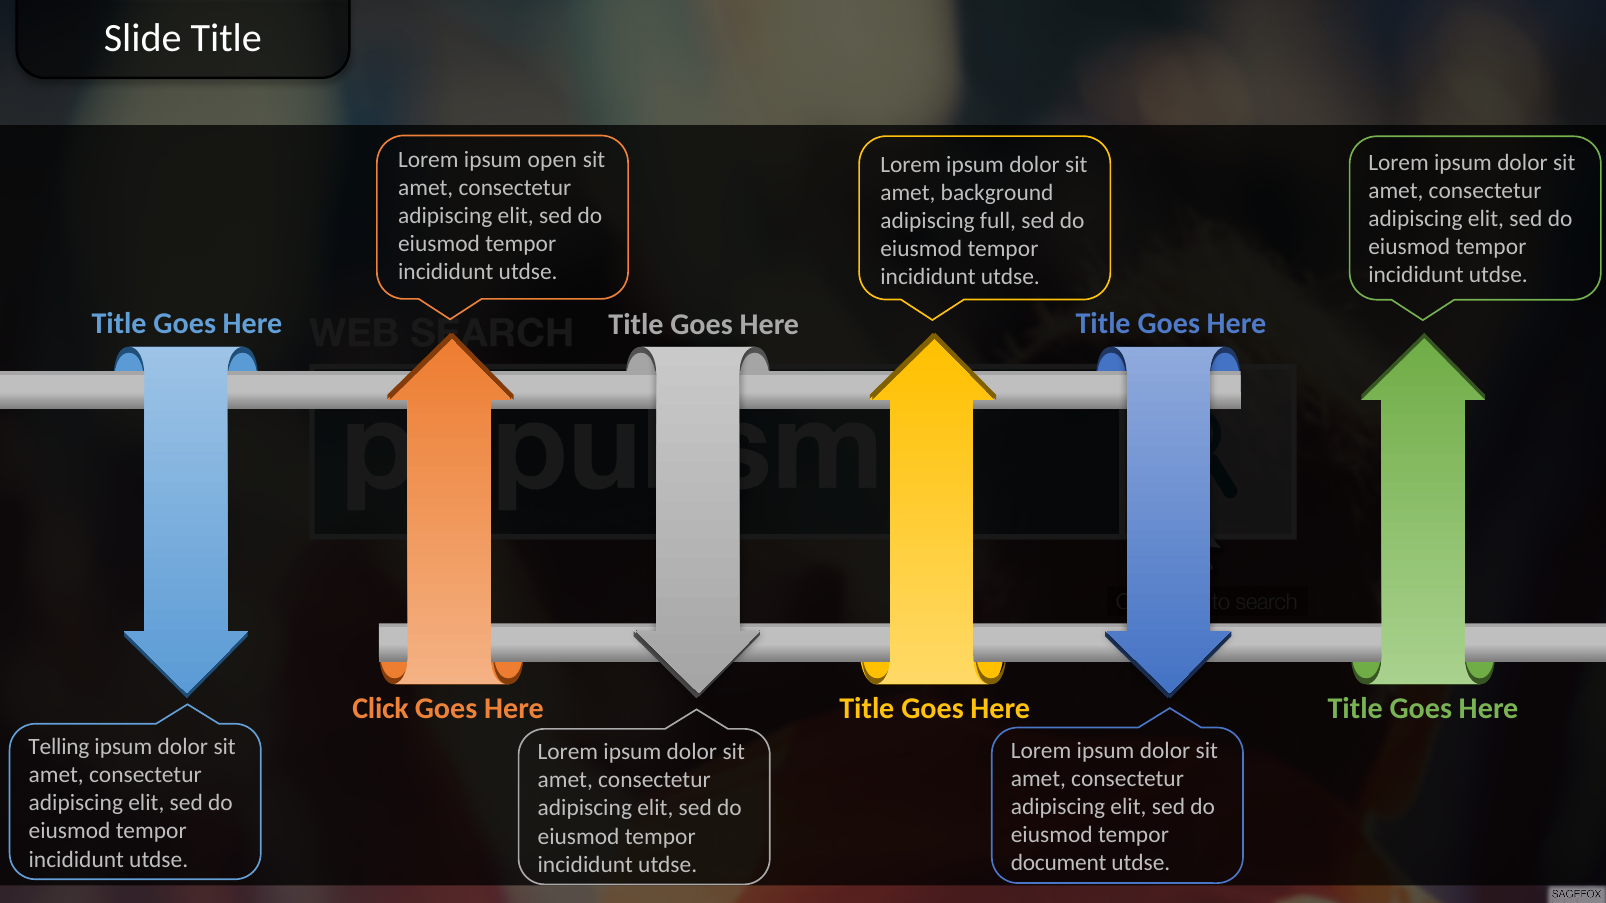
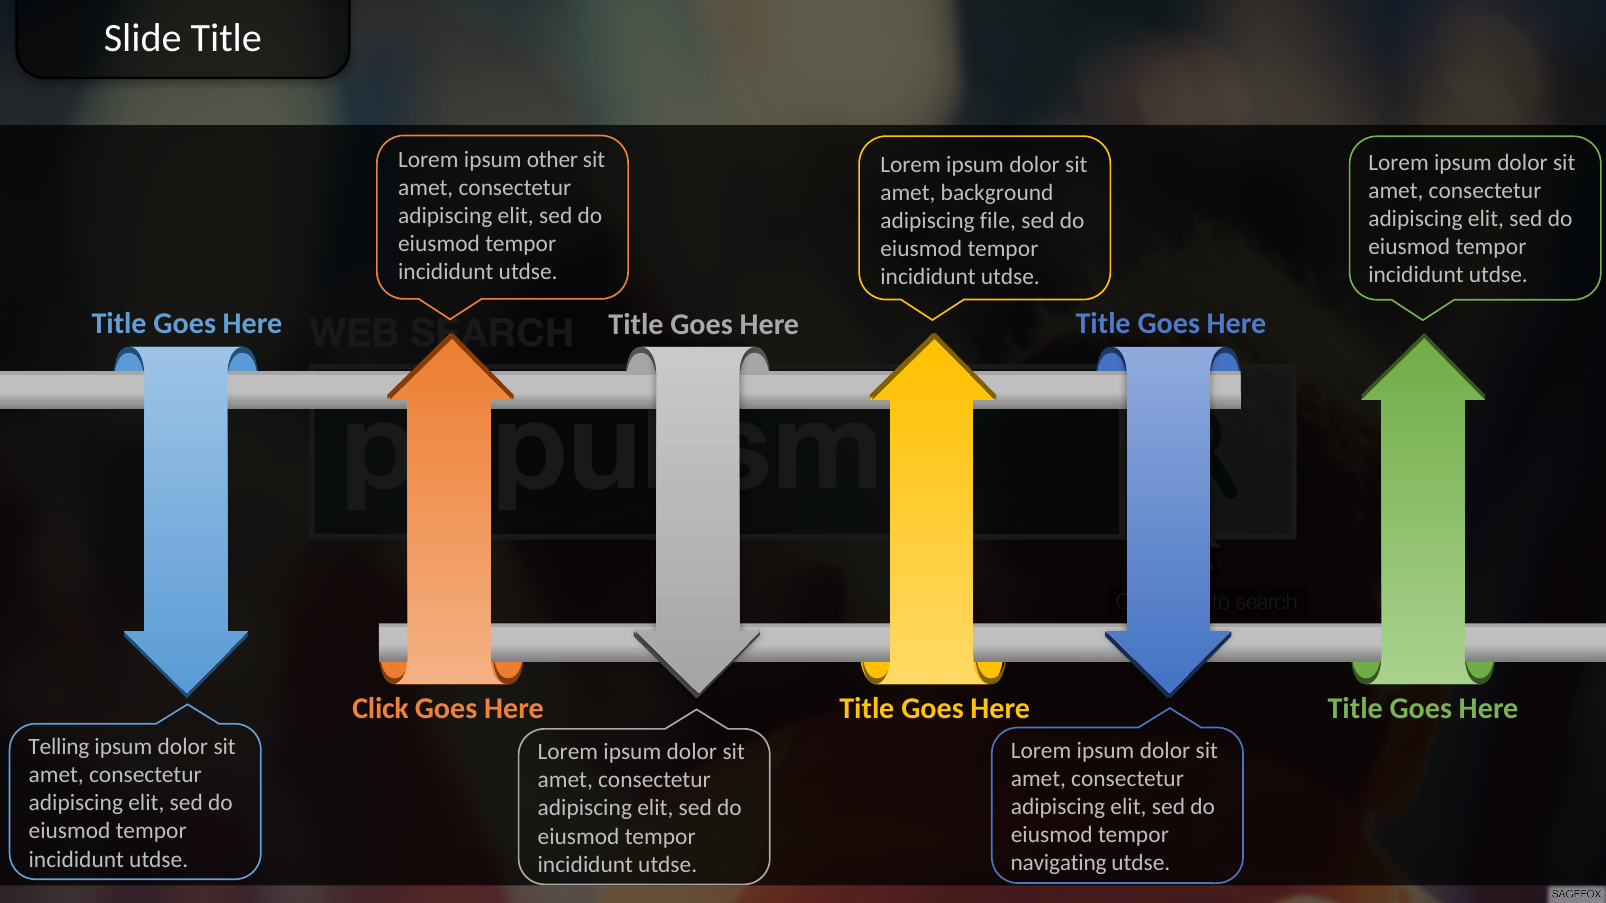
open: open -> other (552, 160)
full: full -> file (998, 221)
document: document -> navigating (1059, 863)
